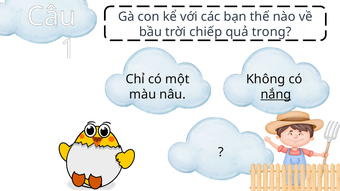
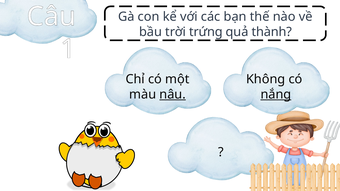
chiếp: chiếp -> trứng (206, 32)
trong: trong -> thành (272, 32)
nâu underline: none -> present (173, 95)
